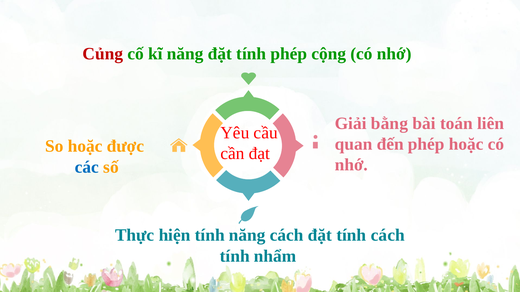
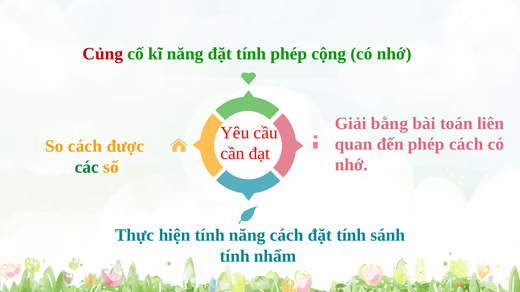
phép hoặc: hoặc -> cách (466, 144)
So hoặc: hoặc -> cách (85, 147)
các colour: blue -> green (87, 167)
tính cách: cách -> sánh (388, 236)
